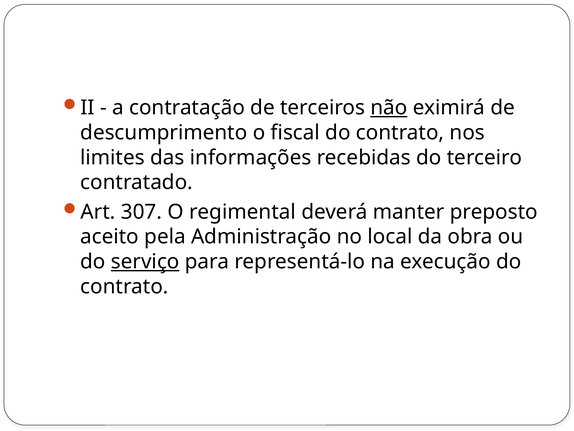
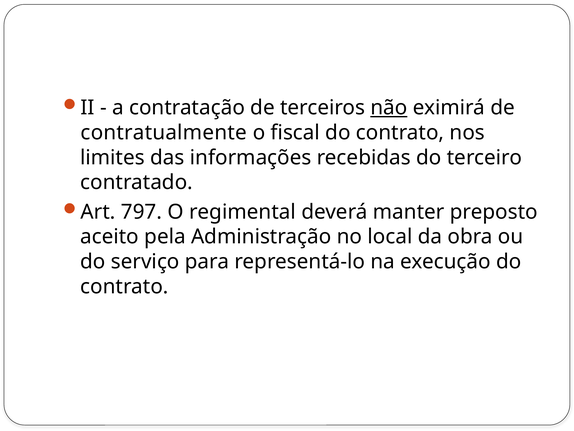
descumprimento: descumprimento -> contratualmente (164, 132)
307: 307 -> 797 (141, 212)
serviço underline: present -> none (145, 261)
